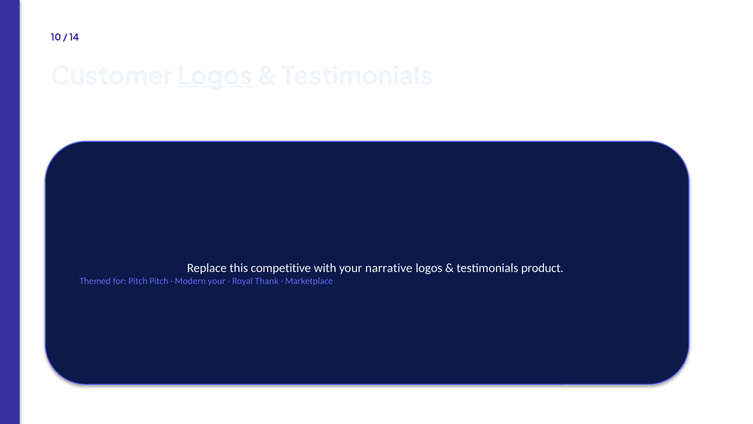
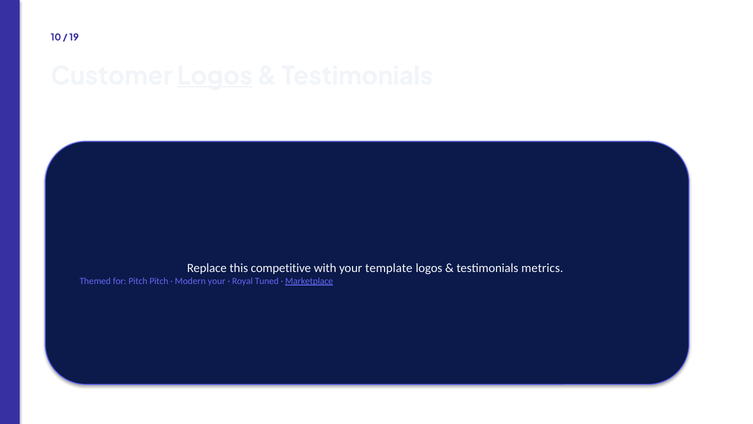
14: 14 -> 19 (74, 37)
narrative: narrative -> template (389, 268)
product: product -> metrics (542, 268)
Thank: Thank -> Tuned (267, 281)
Marketplace underline: none -> present (309, 281)
